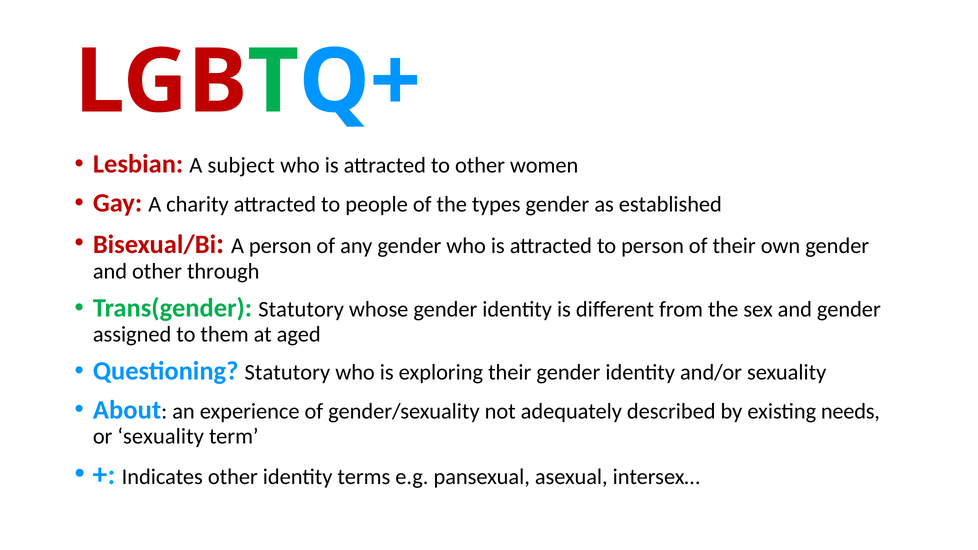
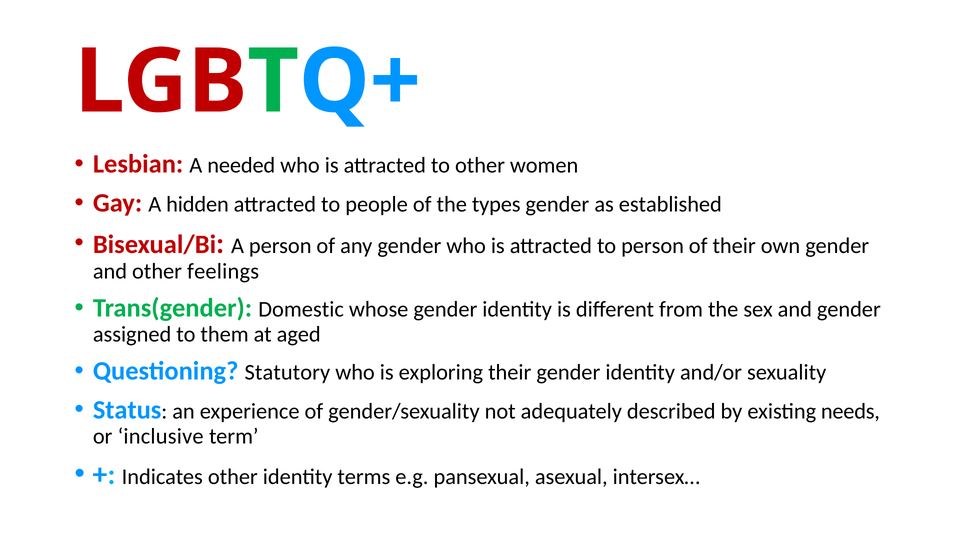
subject: subject -> needed (241, 166)
charity: charity -> hidden (198, 204)
through: through -> feelings (223, 272)
Trans(gender Statutory: Statutory -> Domestic (301, 309)
About: About -> Status (127, 410)
or sexuality: sexuality -> inclusive (161, 436)
